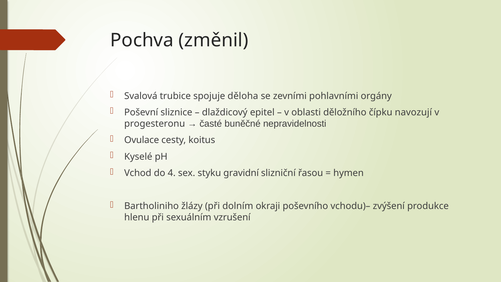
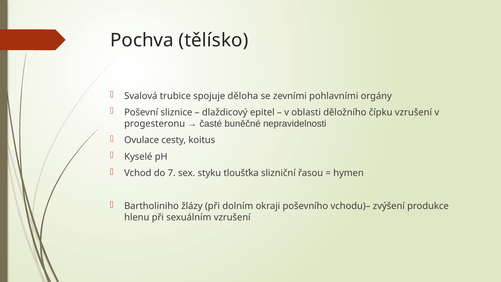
změnil: změnil -> tělísko (213, 40)
čípku navozují: navozují -> vzrušení (413, 112)
4: 4 -> 7 (172, 173)
gravidní: gravidní -> tloušťka (241, 173)
